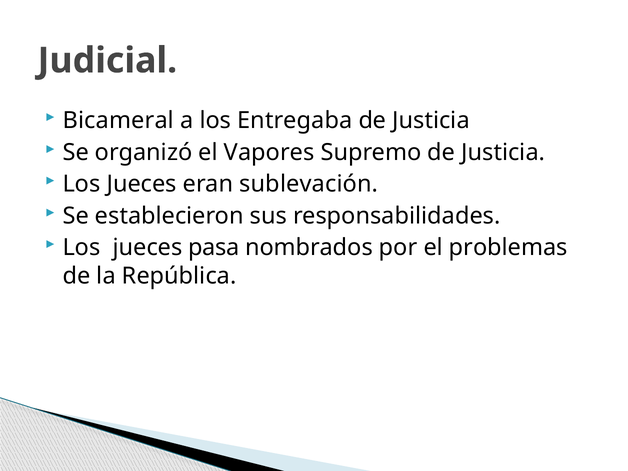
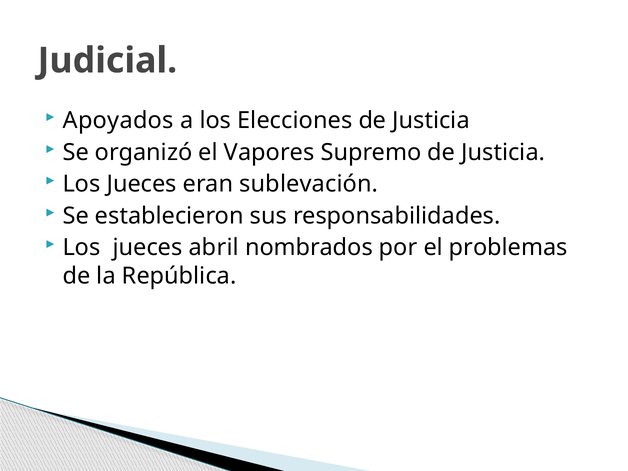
Bicameral: Bicameral -> Apoyados (118, 121)
Entregaba: Entregaba -> Elecciones (295, 121)
pasa: pasa -> abril (214, 248)
